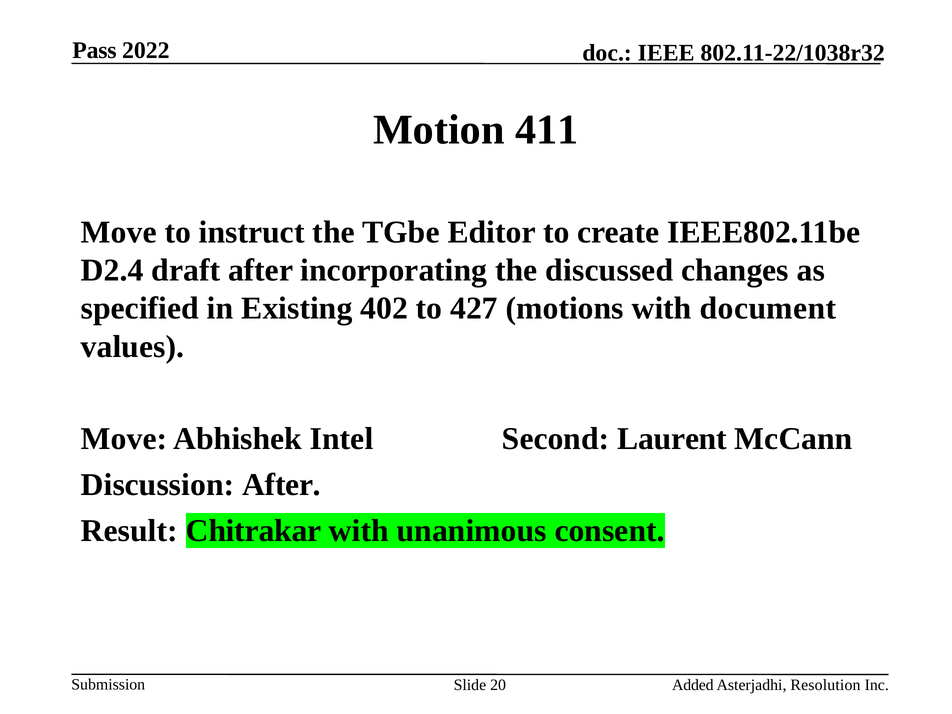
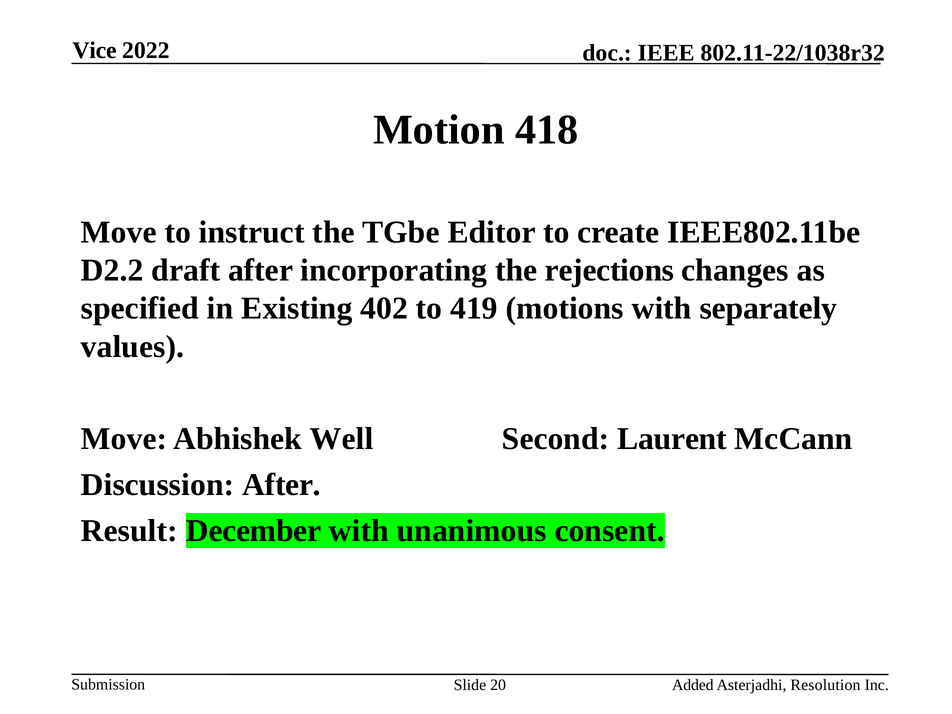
Pass: Pass -> Vice (94, 50)
411: 411 -> 418 (547, 130)
D2.4: D2.4 -> D2.2 (112, 270)
discussed: discussed -> rejections (610, 270)
427: 427 -> 419 (474, 308)
document: document -> separately (768, 308)
Intel: Intel -> Well (342, 439)
Chitrakar: Chitrakar -> December (254, 531)
